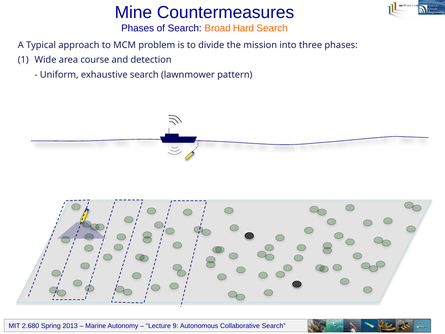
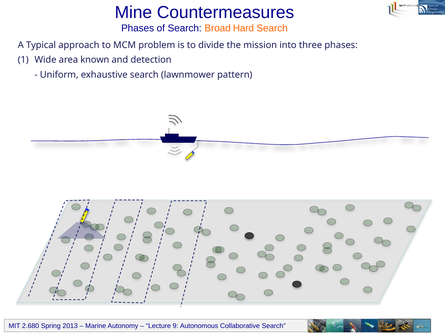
course: course -> known (95, 60)
